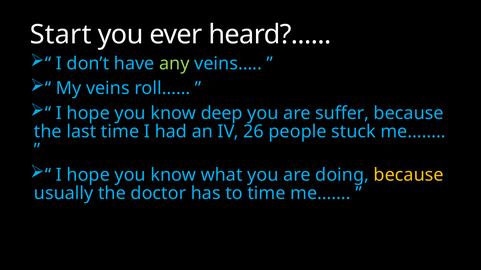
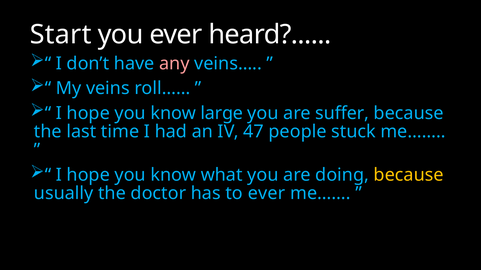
any colour: light green -> pink (174, 64)
deep: deep -> large (222, 113)
26: 26 -> 47 (253, 132)
to time: time -> ever (266, 193)
